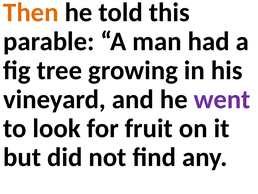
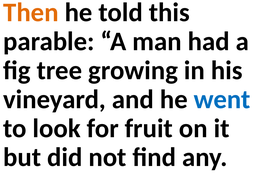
went colour: purple -> blue (222, 99)
